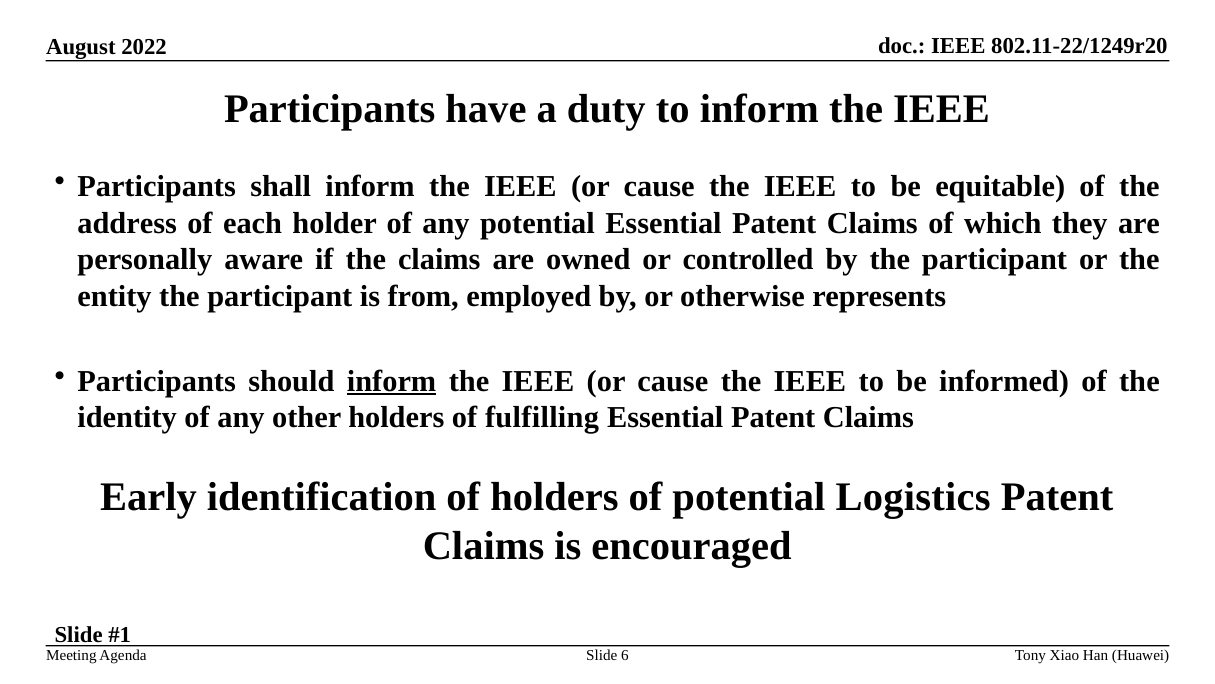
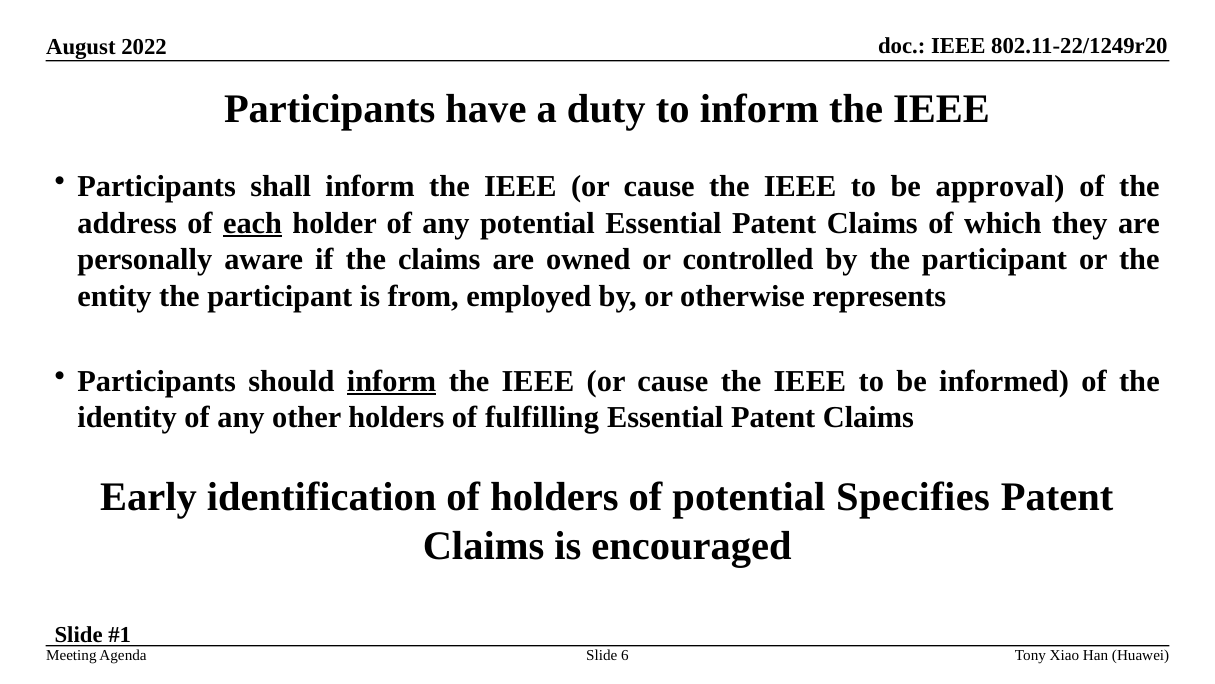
equitable: equitable -> approval (1000, 187)
each underline: none -> present (253, 223)
Logistics: Logistics -> Specifies (913, 497)
